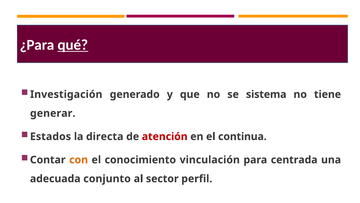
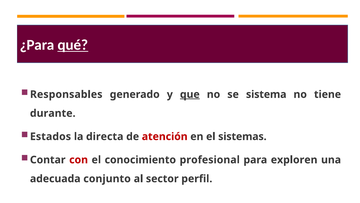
Investigación: Investigación -> Responsables (66, 94)
que underline: none -> present (190, 94)
generar: generar -> durante (53, 113)
continua: continua -> sistemas (242, 136)
con colour: orange -> red (79, 159)
vinculación: vinculación -> profesional (210, 159)
centrada: centrada -> exploren (294, 159)
